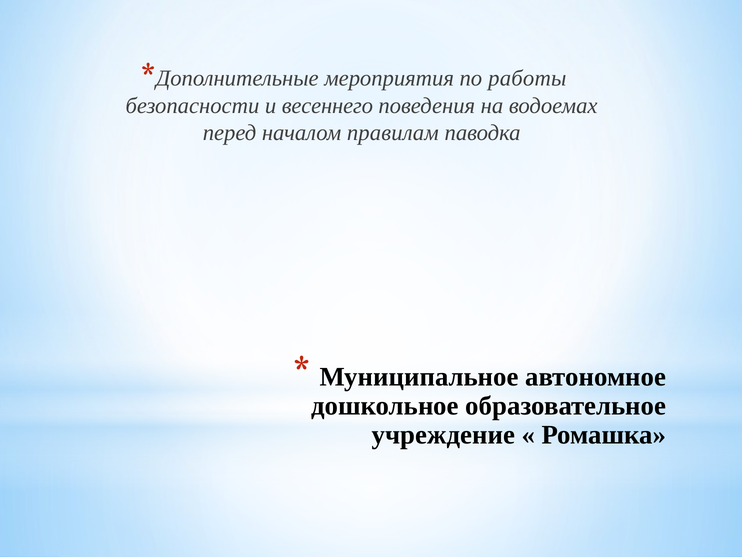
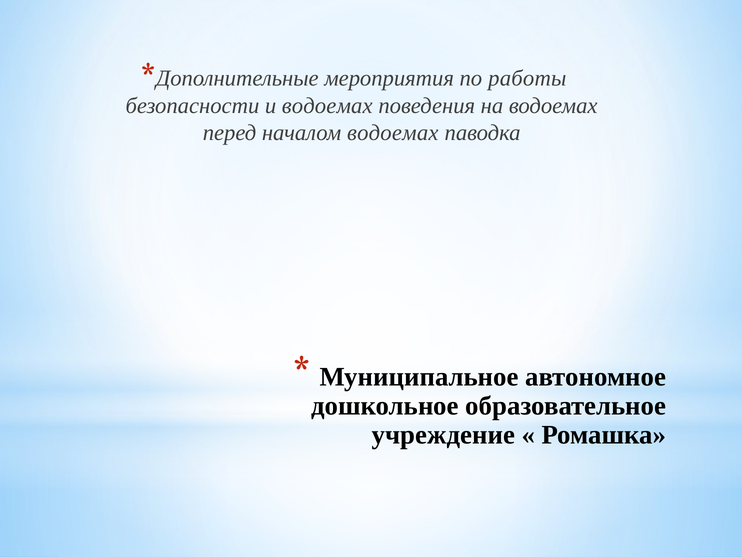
и весеннего: весеннего -> водоемах (327, 105)
началом правилам: правилам -> водоемах (393, 133)
